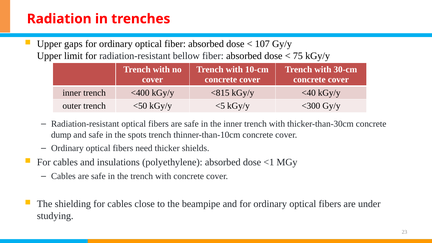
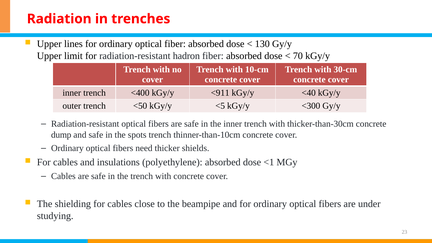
gaps: gaps -> lines (73, 44)
107: 107 -> 130 (262, 44)
bellow: bellow -> hadron (186, 56)
75: 75 -> 70 (298, 56)
<815: <815 -> <911 (220, 93)
